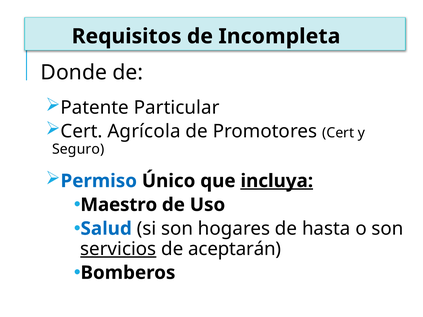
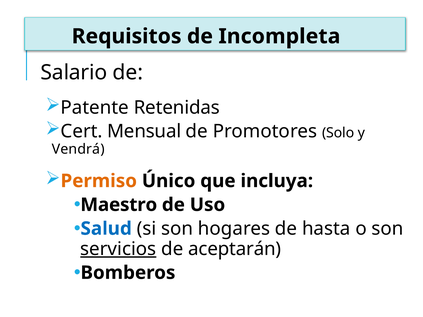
Donde: Donde -> Salario (74, 73)
Particular: Particular -> Retenidas (177, 108)
Agrícola: Agrícola -> Mensual (144, 131)
Promotores Cert: Cert -> Solo (338, 133)
Seguro: Seguro -> Vendrá (78, 149)
Permiso colour: blue -> orange (99, 181)
incluya underline: present -> none (277, 181)
